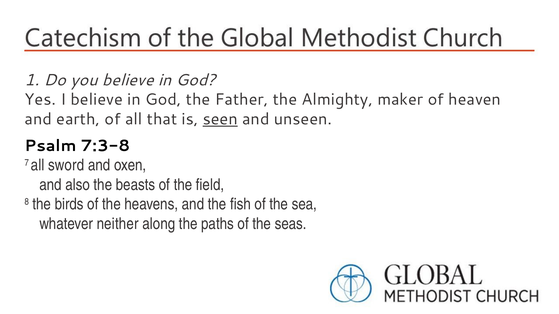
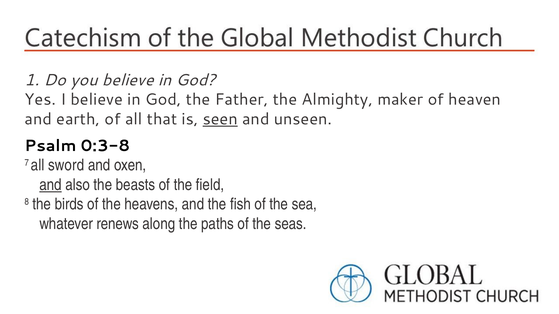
7:3-8: 7:3-8 -> 0:3-8 (105, 146)
and underline: none -> present (51, 185)
neither: neither -> renews (118, 224)
